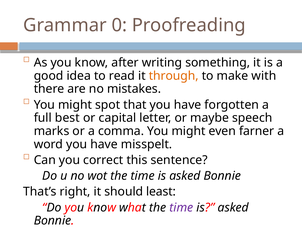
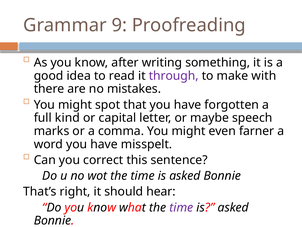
0: 0 -> 9 (119, 25)
through colour: orange -> purple (174, 76)
best: best -> kind (67, 118)
least: least -> hear (161, 191)
